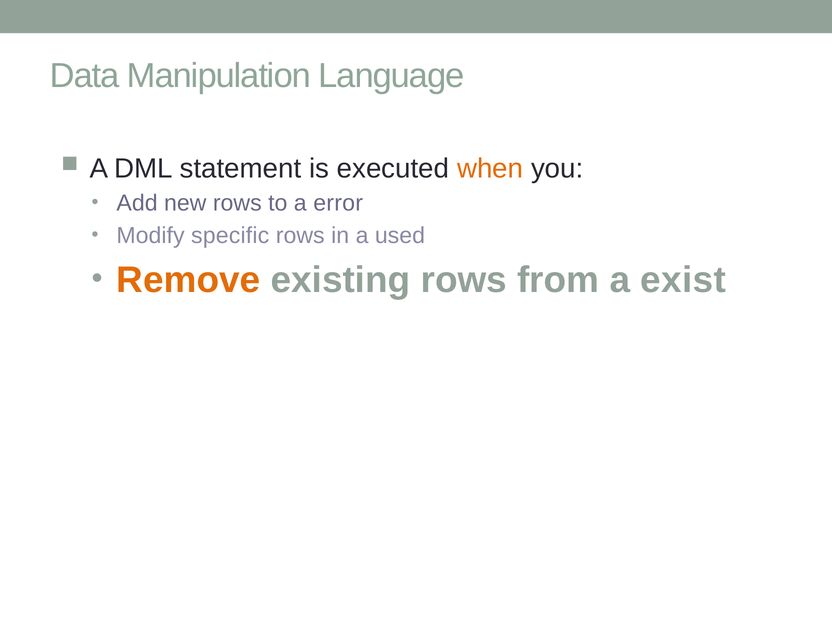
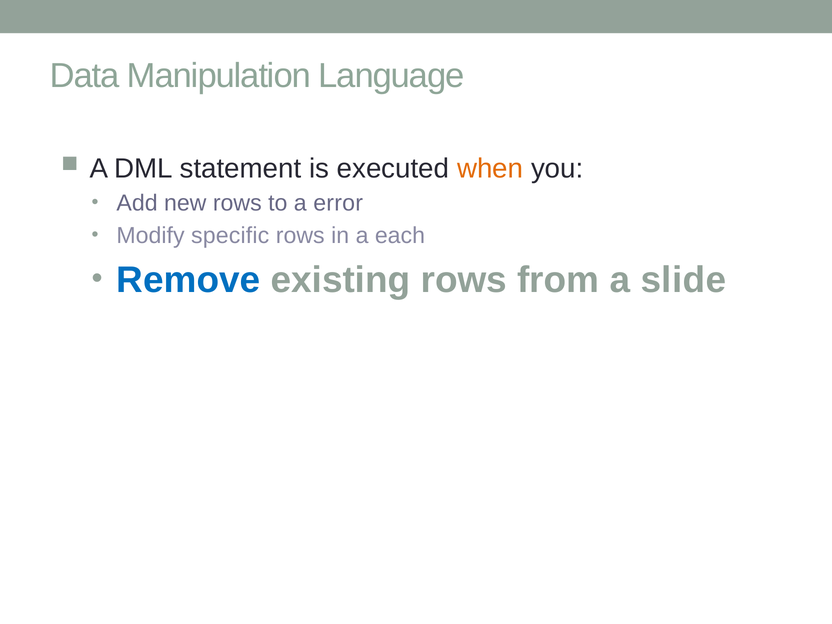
used: used -> each (400, 236)
Remove colour: orange -> blue (188, 280)
exist: exist -> slide (683, 280)
